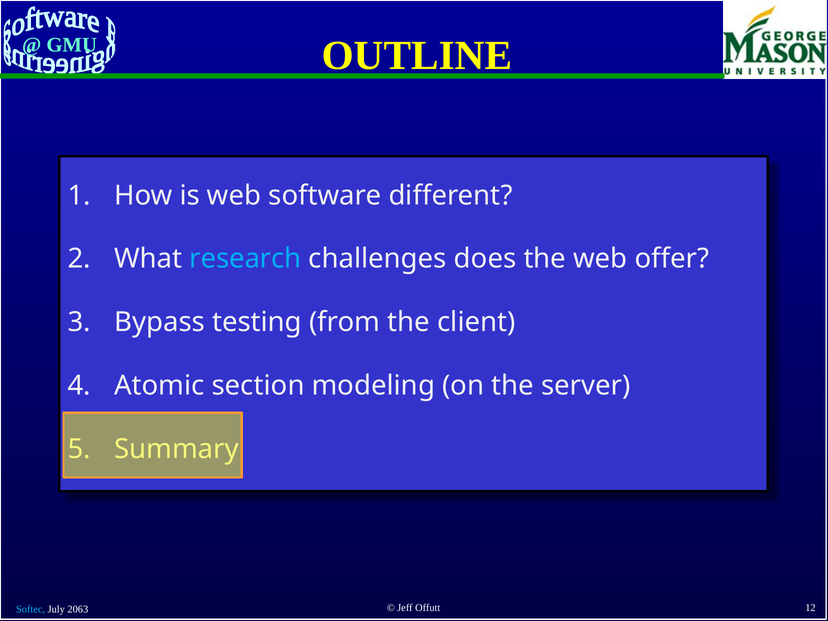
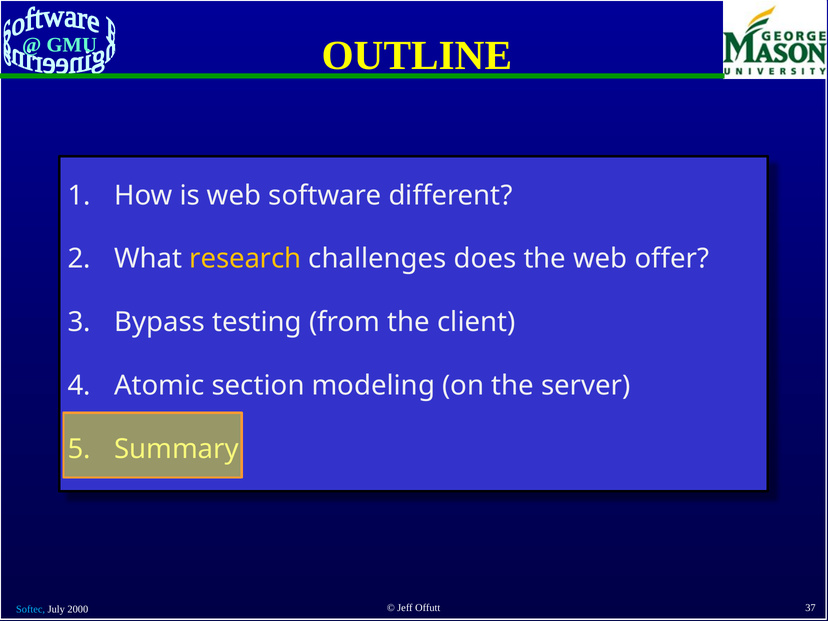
research colour: light blue -> yellow (245, 259)
2063: 2063 -> 2000 (78, 609)
12: 12 -> 37 (810, 608)
